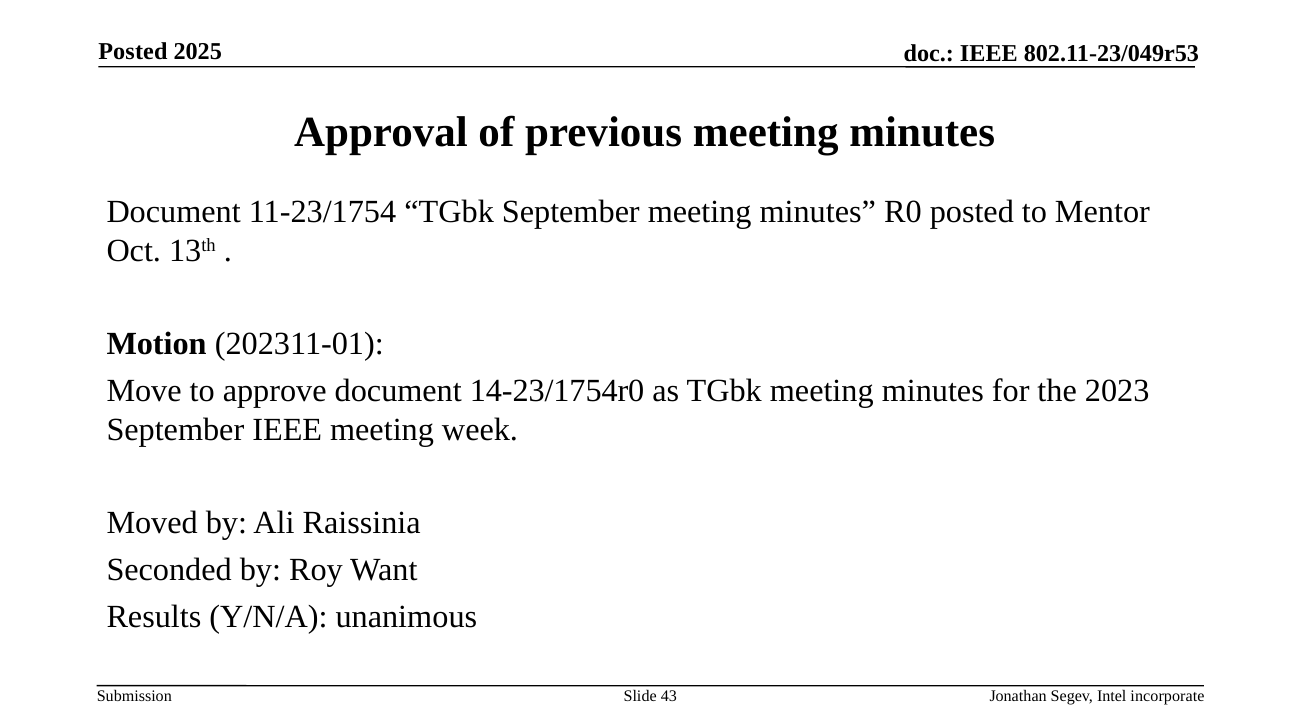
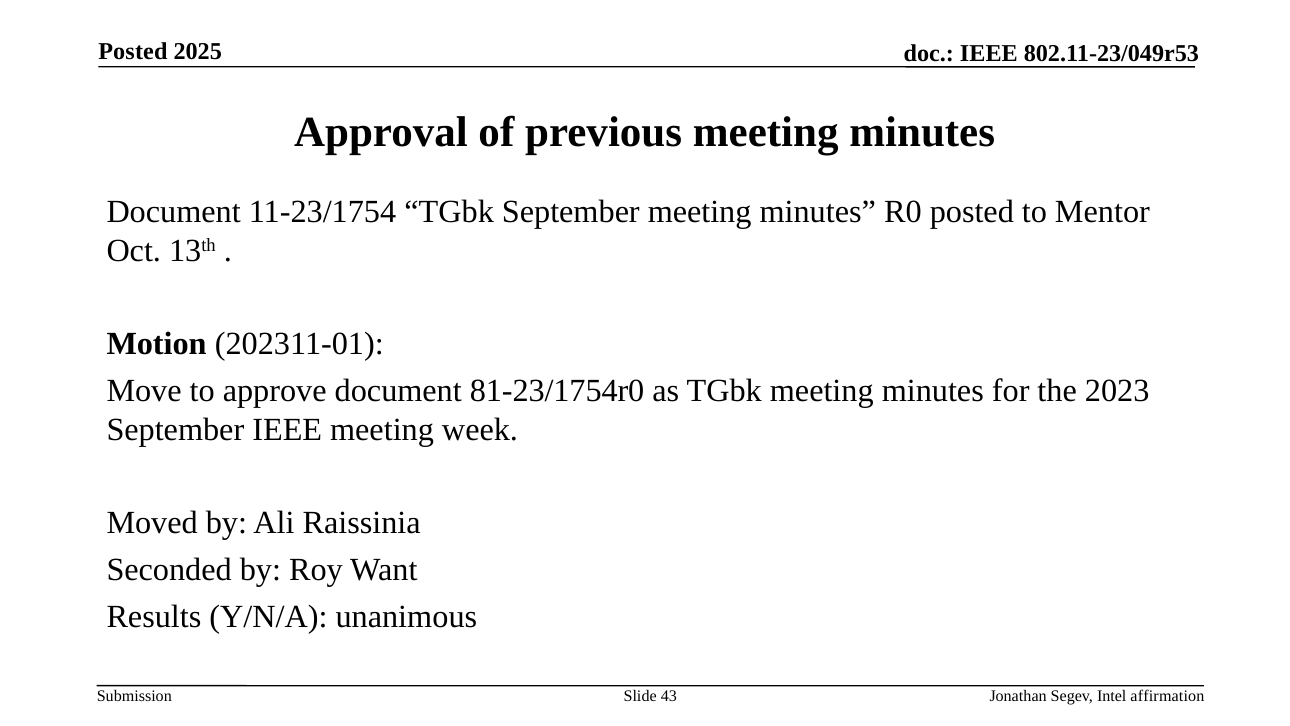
14-23/1754r0: 14-23/1754r0 -> 81-23/1754r0 (557, 391)
incorporate: incorporate -> affirmation (1168, 696)
